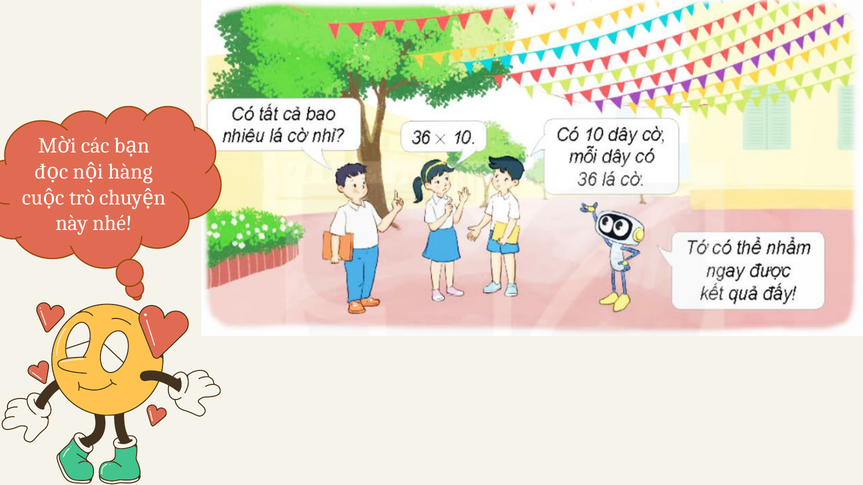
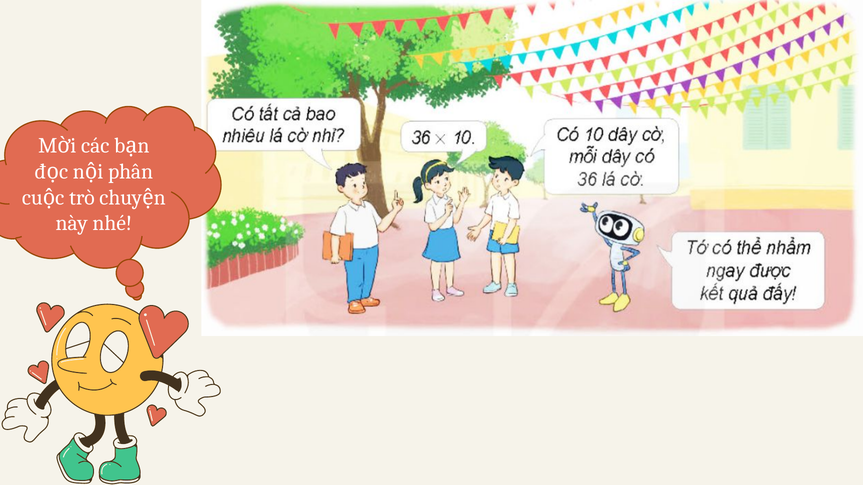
hàng: hàng -> phân (131, 172)
